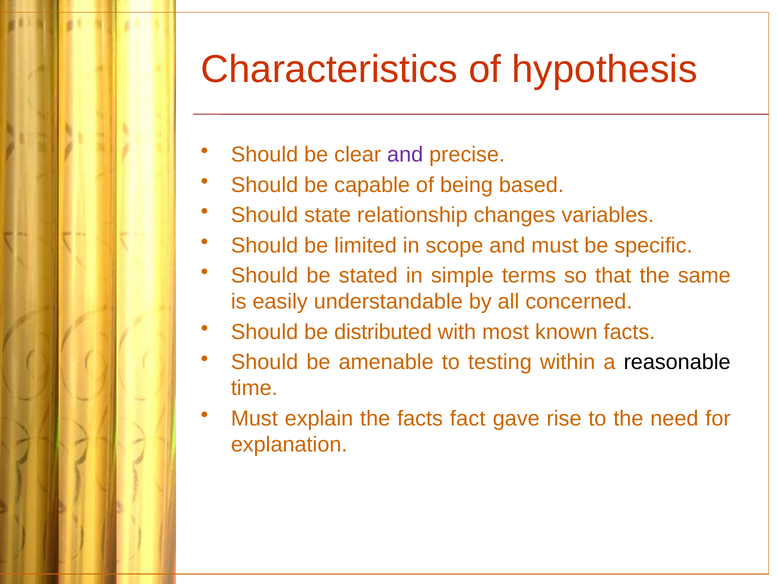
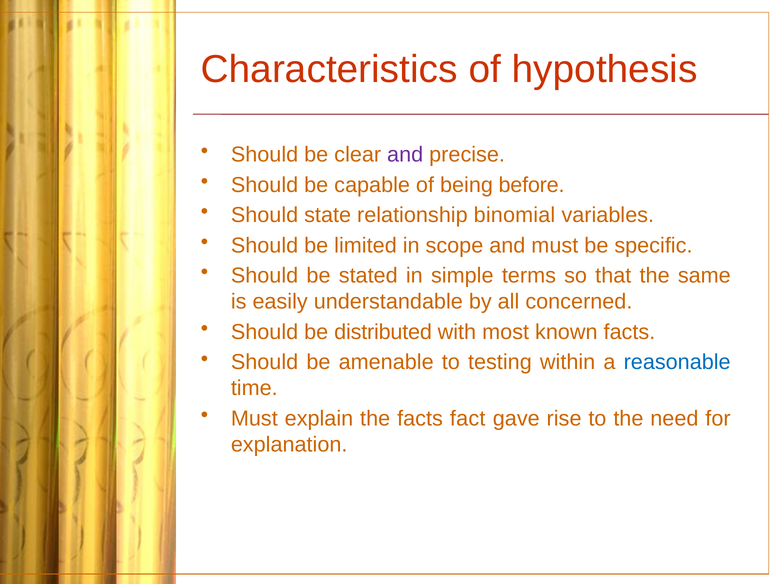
based: based -> before (532, 185)
changes: changes -> binomial (515, 215)
reasonable colour: black -> blue (677, 362)
